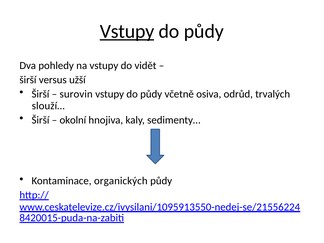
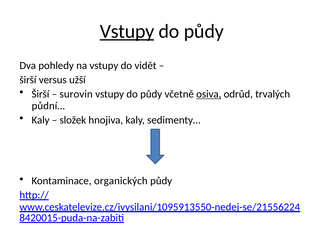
osiva underline: none -> present (209, 94)
slouží…: slouží… -> půdní… (48, 106)
Širší: Širší -> Kaly (41, 120)
okolní: okolní -> složek (73, 120)
